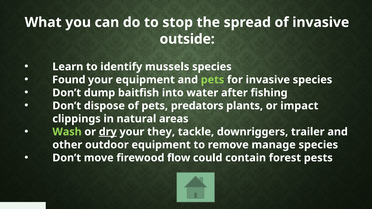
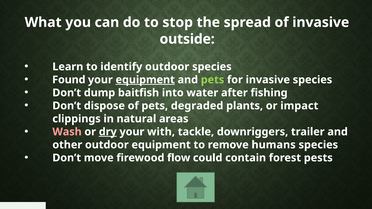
identify mussels: mussels -> outdoor (167, 67)
equipment underline: none -> present (145, 80)
predators: predators -> degraded (197, 106)
Wash colour: light green -> pink (67, 132)
they: they -> with (161, 132)
manage: manage -> humans (274, 145)
